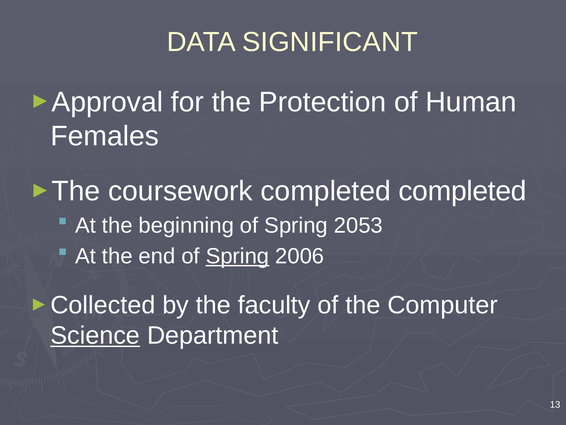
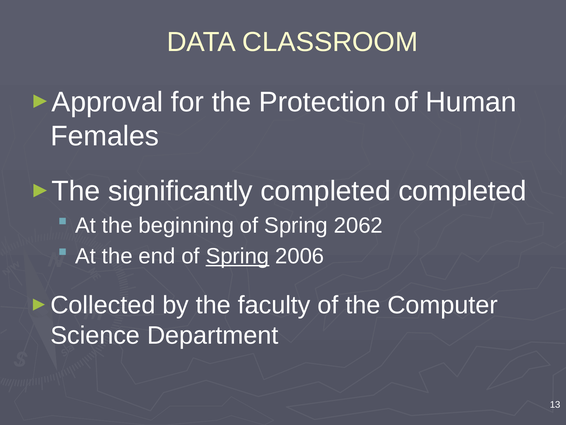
SIGNIFICANT: SIGNIFICANT -> CLASSROOM (330, 42)
coursework: coursework -> significantly (180, 191)
2053: 2053 -> 2062 (358, 225)
Science underline: present -> none (95, 335)
